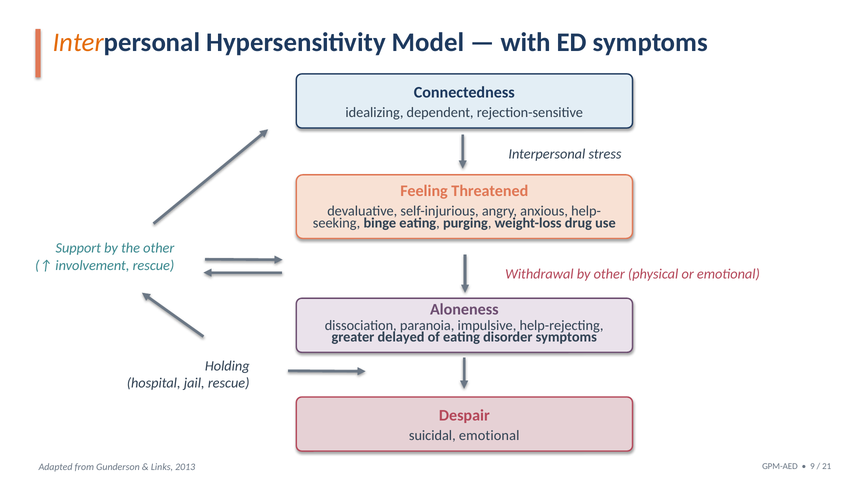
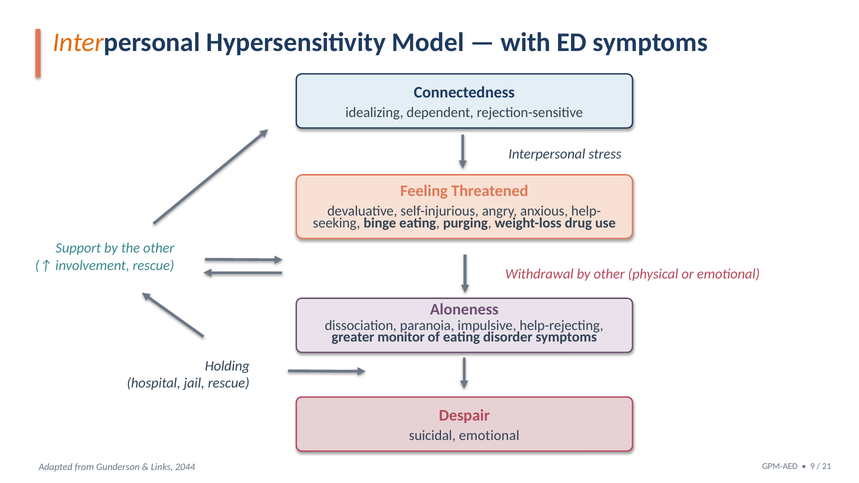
delayed: delayed -> monitor (401, 337)
2013: 2013 -> 2044 (185, 467)
